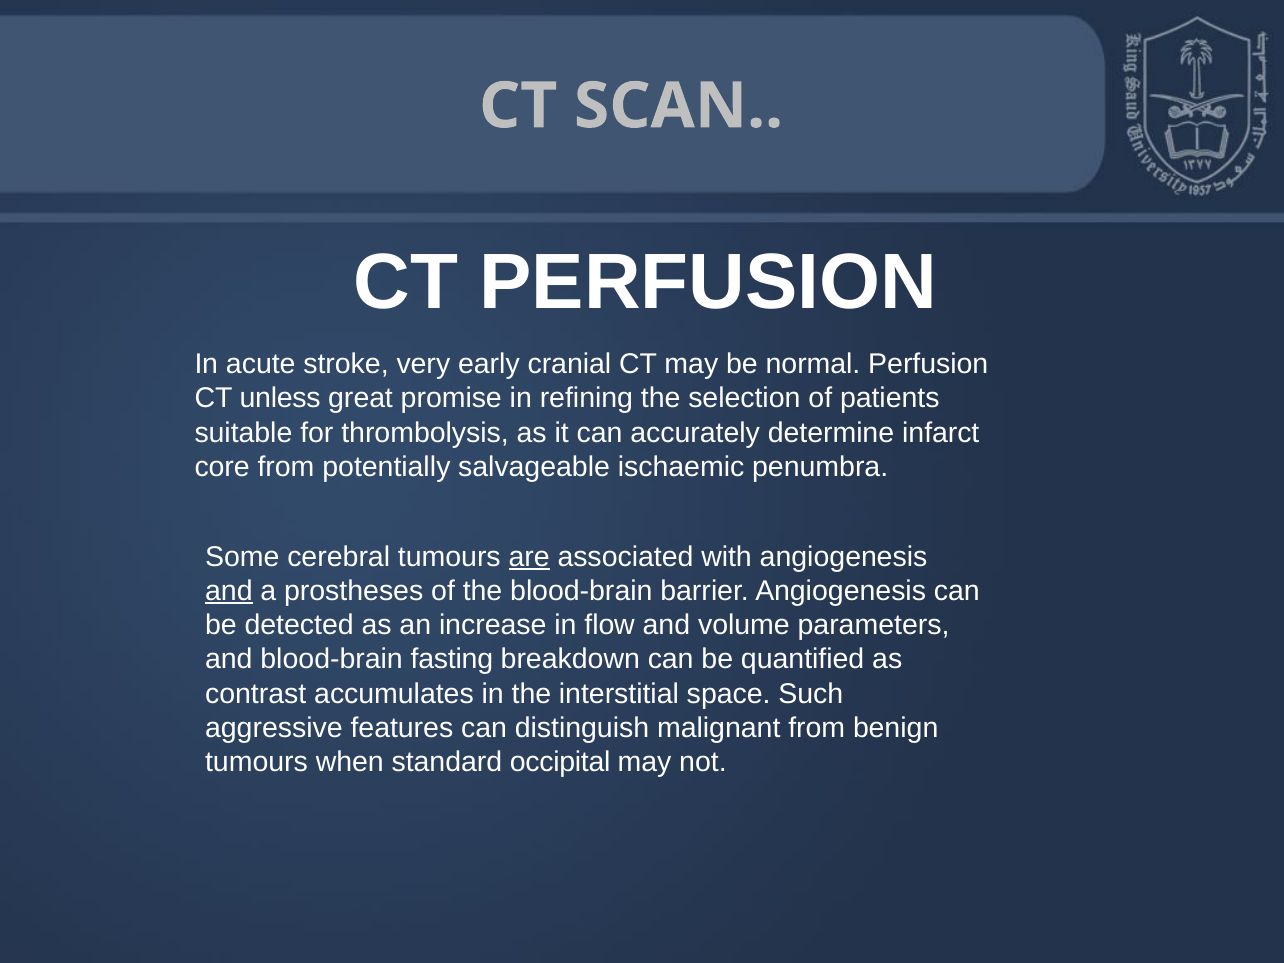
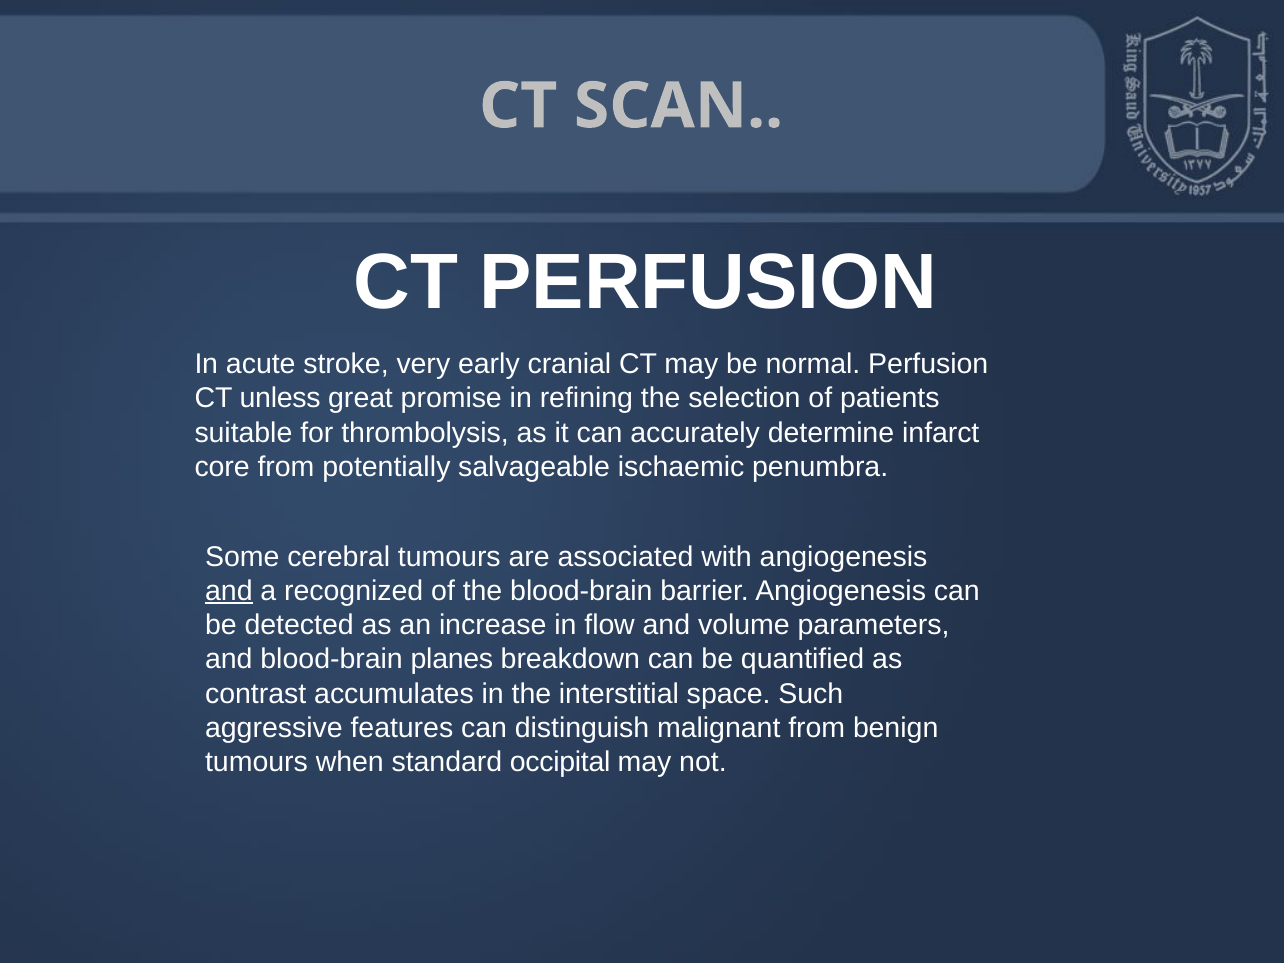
are underline: present -> none (529, 557)
prostheses: prostheses -> recognized (354, 591)
fasting: fasting -> planes (452, 660)
